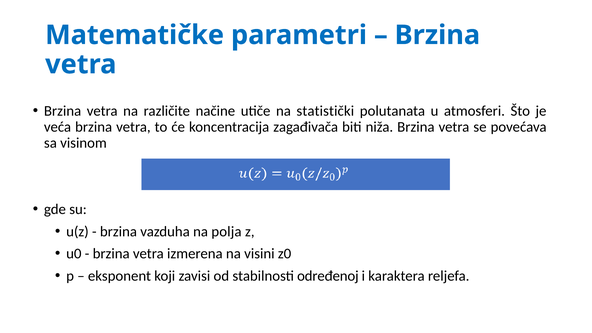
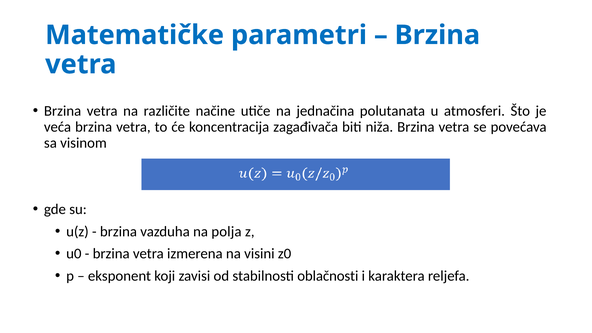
statistički: statistički -> jednačina (325, 111)
određenoj: određenoj -> oblačnosti (328, 276)
